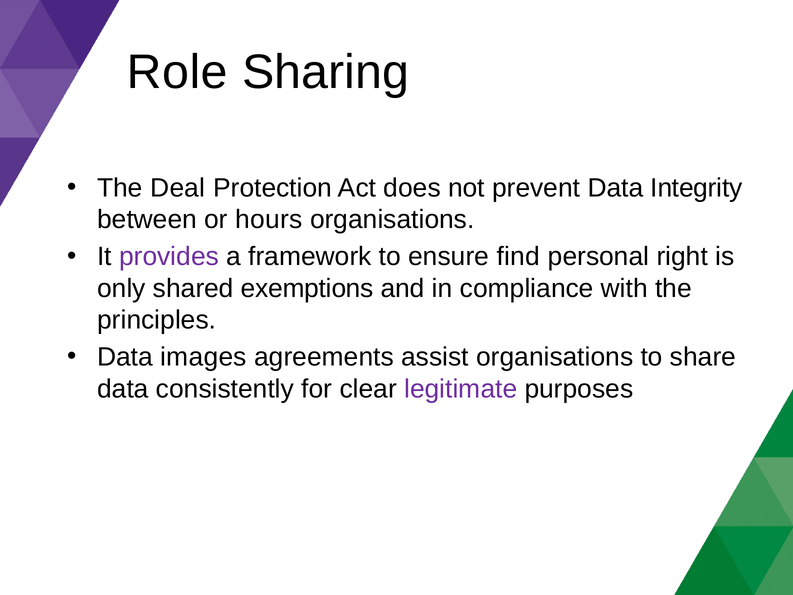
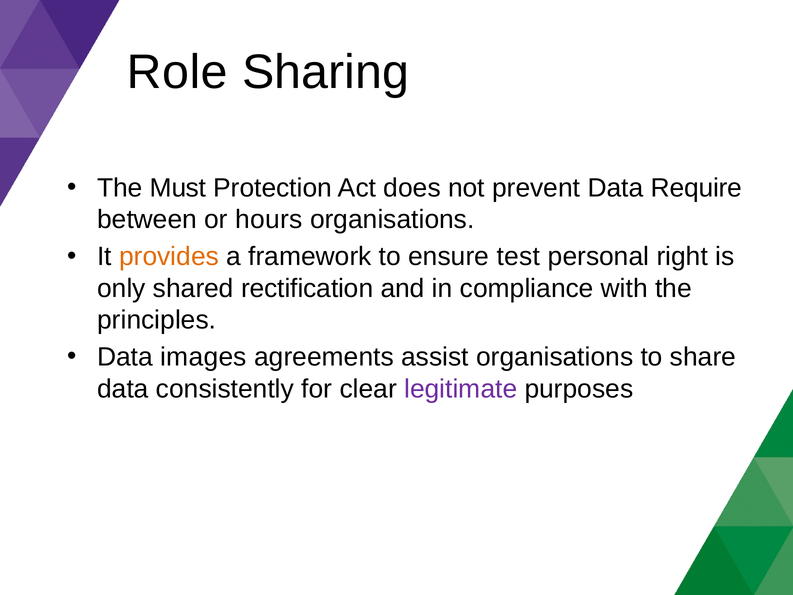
Deal: Deal -> Must (178, 188)
Integrity: Integrity -> Require (696, 188)
provides colour: purple -> orange (169, 257)
find: find -> test (518, 257)
exemptions: exemptions -> rectification (307, 288)
